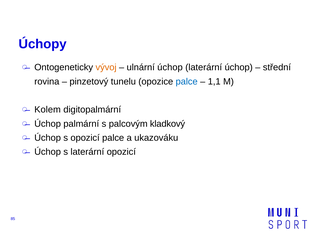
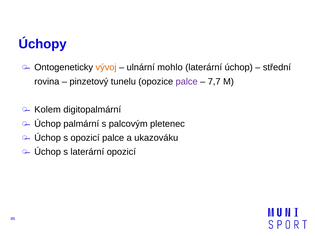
ulnární úchop: úchop -> mohlo (170, 68)
palce colour: blue -> purple (187, 82)
1,1: 1,1 -> 7,7 (214, 82)
kladkový: kladkový -> pletenec (167, 124)
